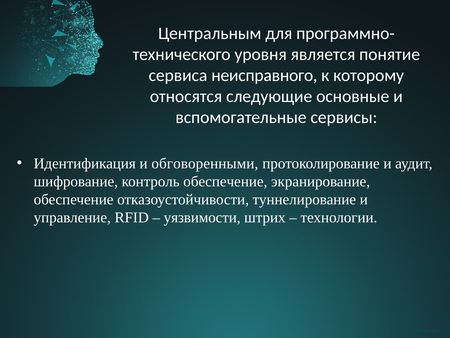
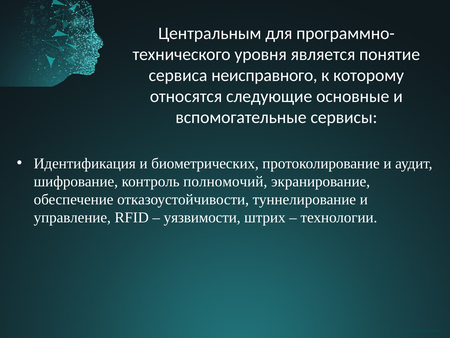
обговоренными: обговоренными -> биометрических (205, 163)
контроль обеспечение: обеспечение -> полномочий (225, 181)
